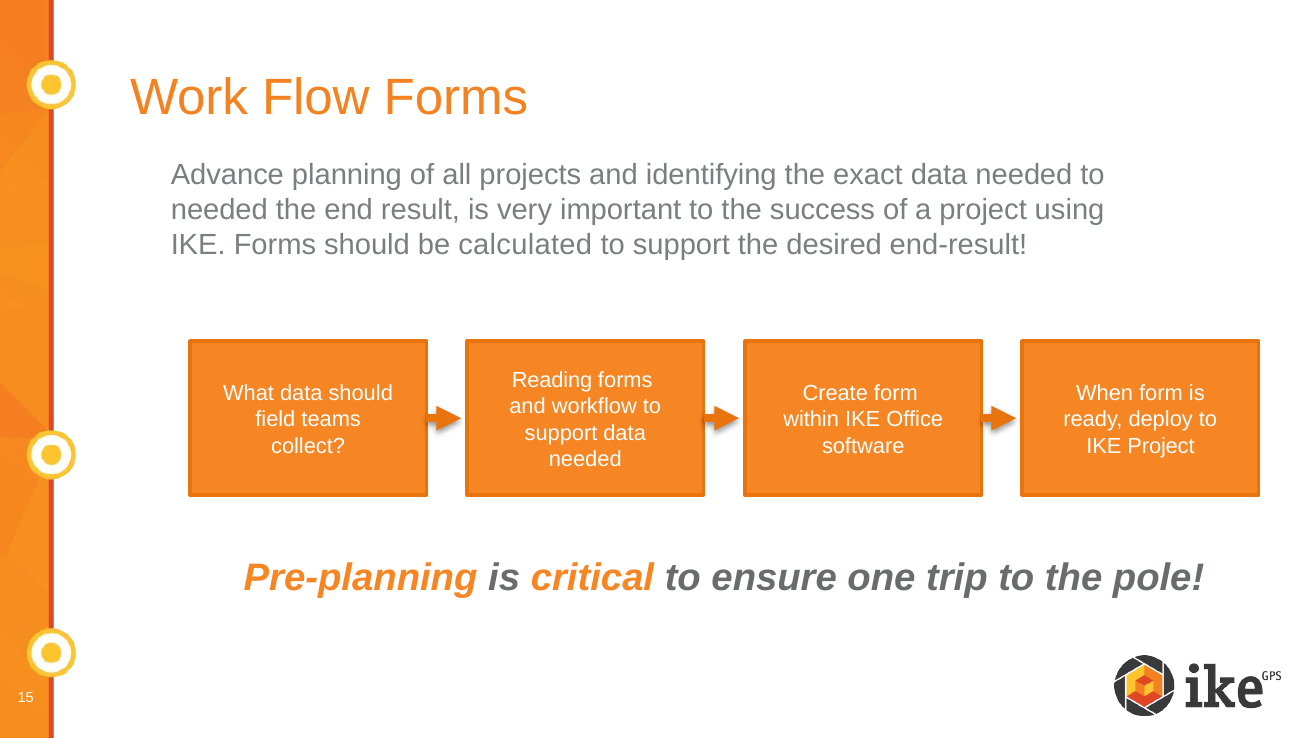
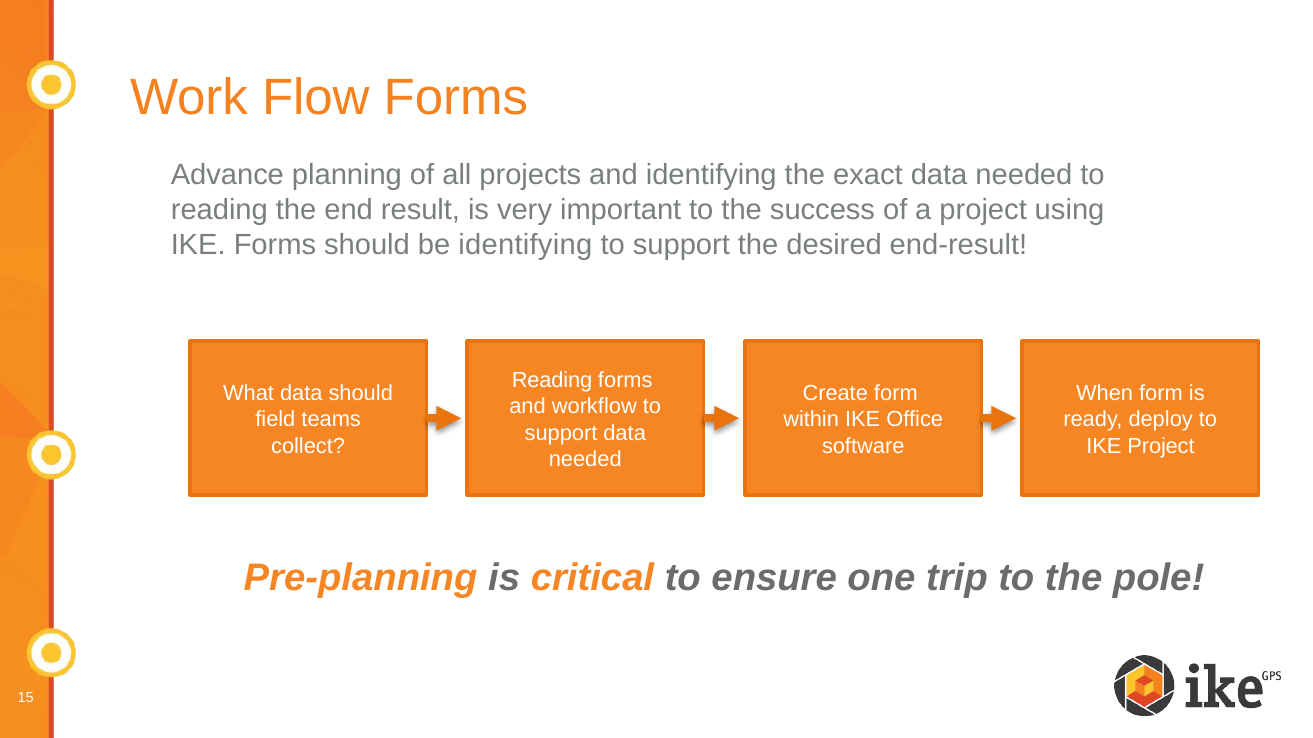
needed: needed -> reading (219, 210)
be calculated: calculated -> identifying (525, 245)
